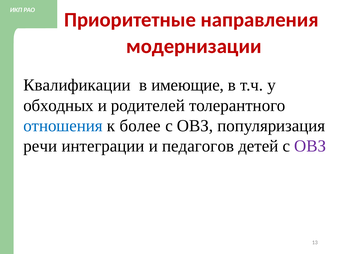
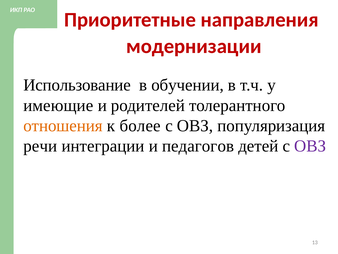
Квалификации: Квалификации -> Использование (77, 85)
имеющие: имеющие -> обучении (188, 85)
обходных: обходных -> имеющие (58, 105)
отношения colour: blue -> orange (63, 125)
